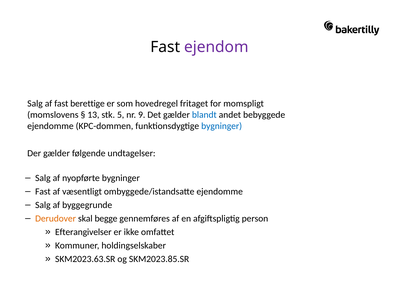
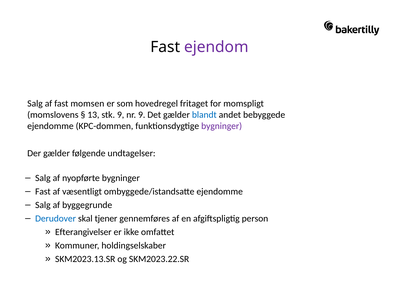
berettige: berettige -> momsen (87, 104)
stk 5: 5 -> 9 (121, 115)
bygninger colour: blue -> purple (222, 126)
Derudover colour: orange -> blue (56, 219)
begge: begge -> tjener (106, 219)
SKM2023.63.SR: SKM2023.63.SR -> SKM2023.13.SR (85, 259)
SKM2023.85.SR: SKM2023.85.SR -> SKM2023.22.SR (159, 259)
